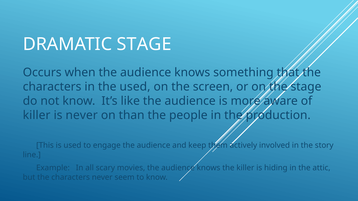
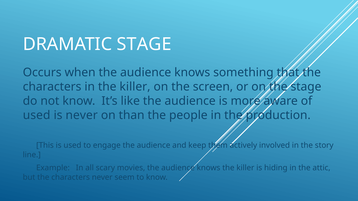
in the used: used -> killer (135, 87)
killer: killer -> used (37, 115)
